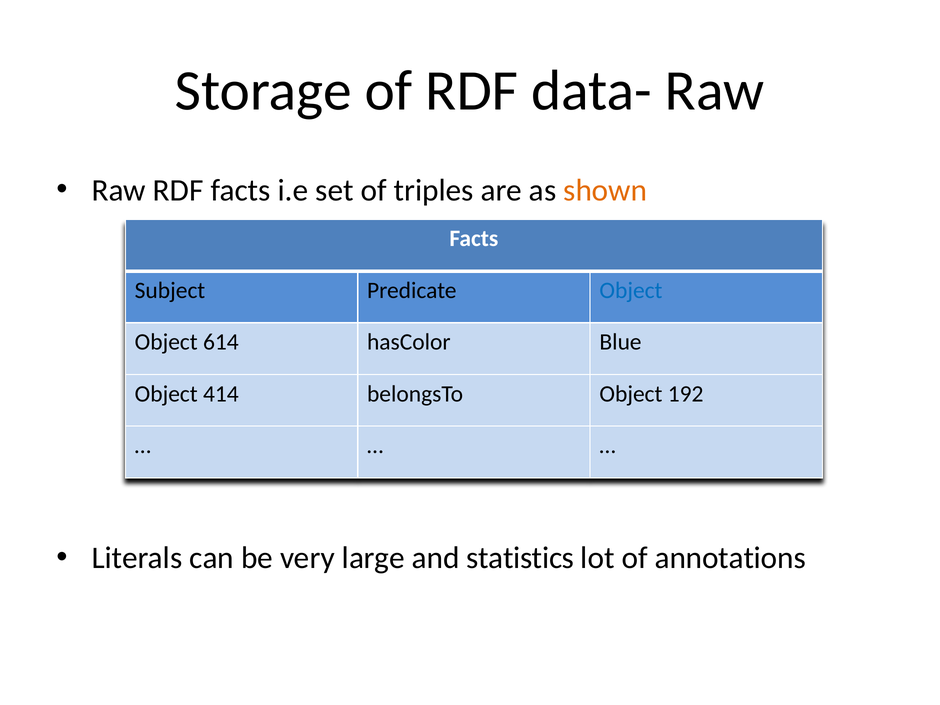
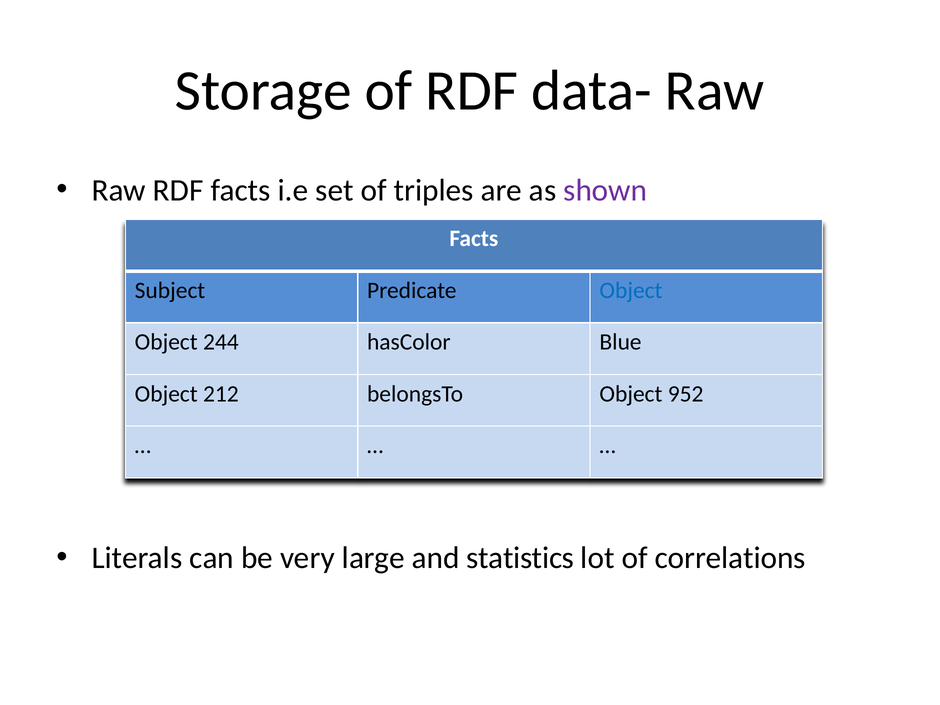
shown colour: orange -> purple (605, 190)
614: 614 -> 244 (221, 342)
414: 414 -> 212 (221, 394)
192: 192 -> 952 (686, 394)
annotations: annotations -> correlations (730, 558)
